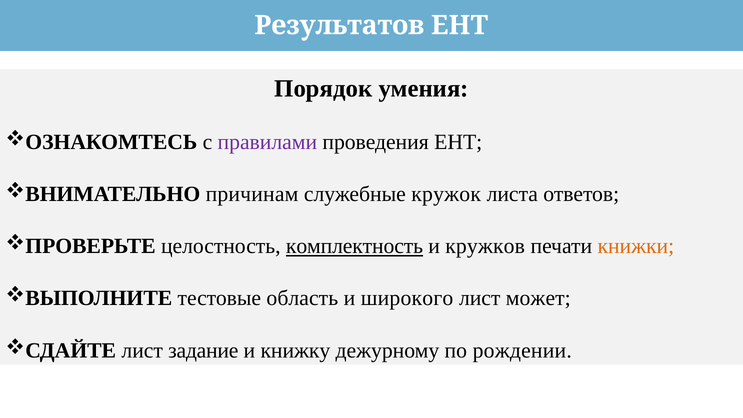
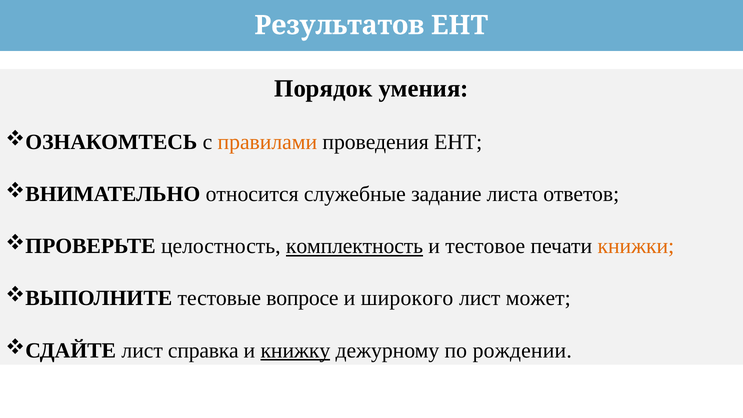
правилами colour: purple -> orange (267, 142)
причинам: причинам -> относится (252, 194)
кружок: кружок -> задание (446, 194)
кружков: кружков -> тестовое (485, 246)
область: область -> вопросе (302, 298)
задание: задание -> справка (203, 350)
книжку underline: none -> present (295, 350)
